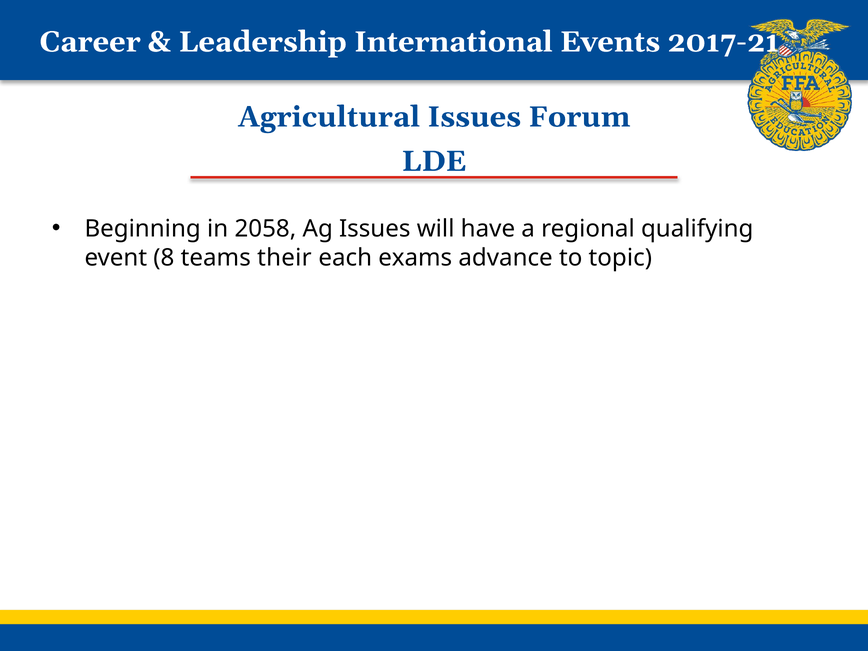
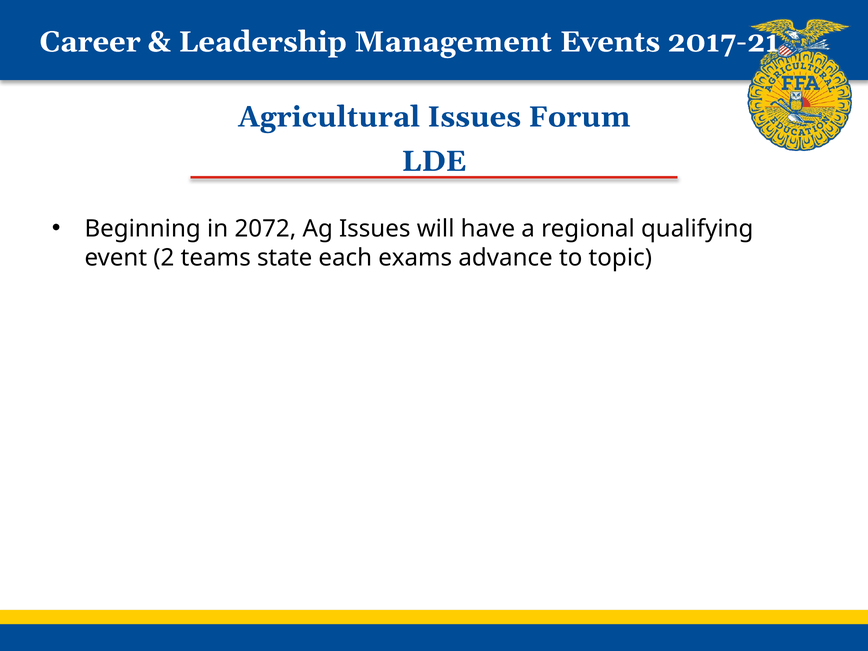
International: International -> Management (453, 42)
2058: 2058 -> 2072 (265, 229)
8: 8 -> 2 (164, 258)
their: their -> state (285, 258)
